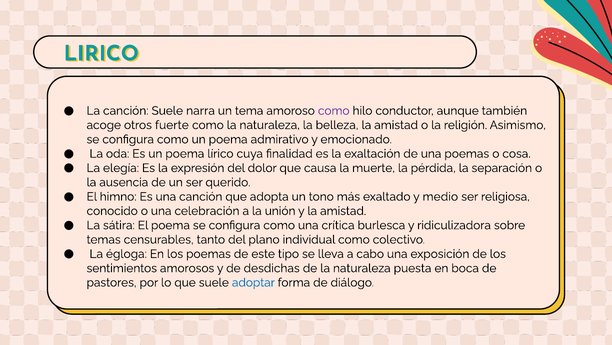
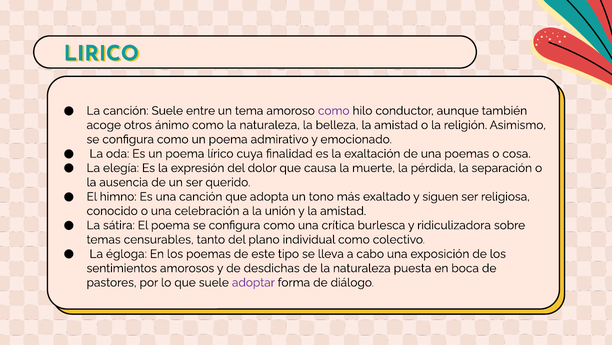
narra: narra -> entre (201, 111)
fuerte: fuerte -> ánimo (172, 125)
medio: medio -> siguen (440, 196)
adoptar colour: blue -> purple (253, 282)
